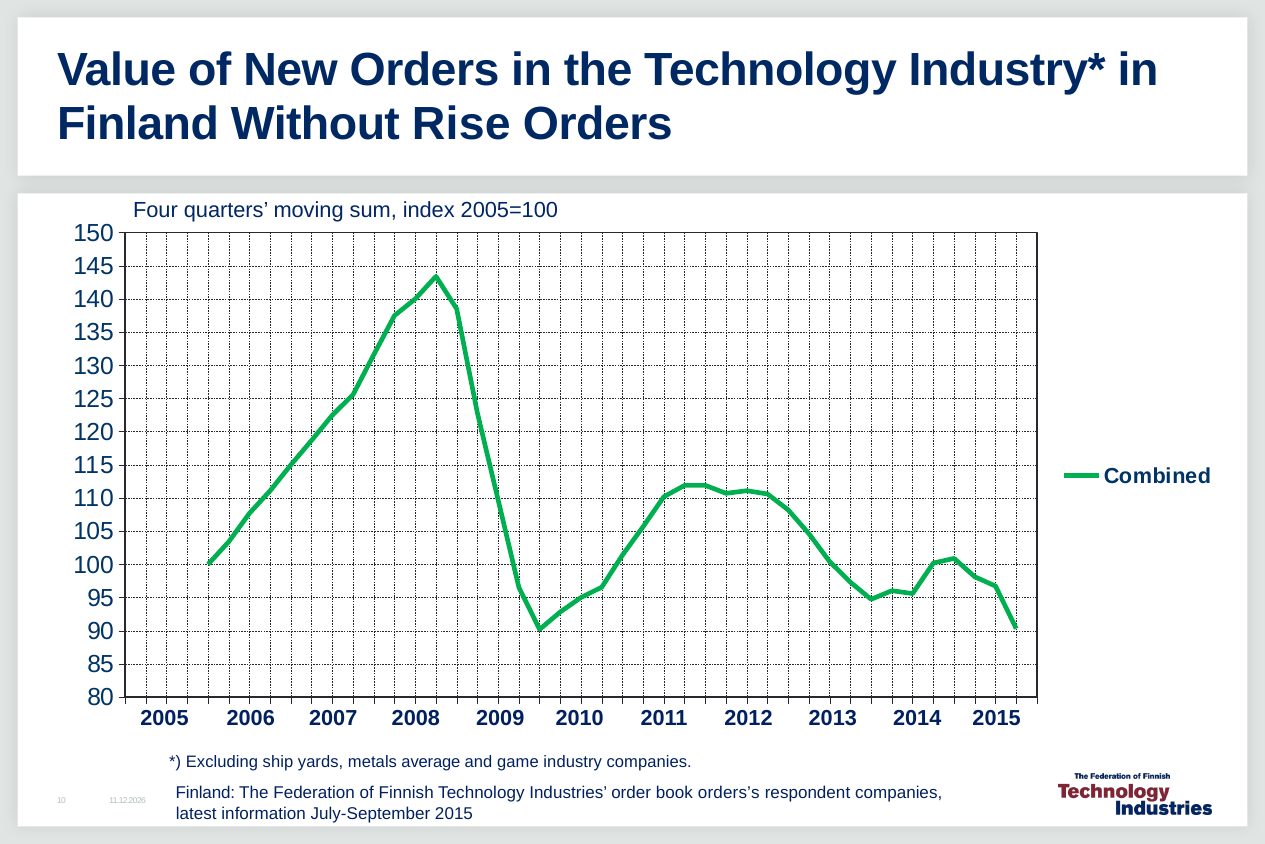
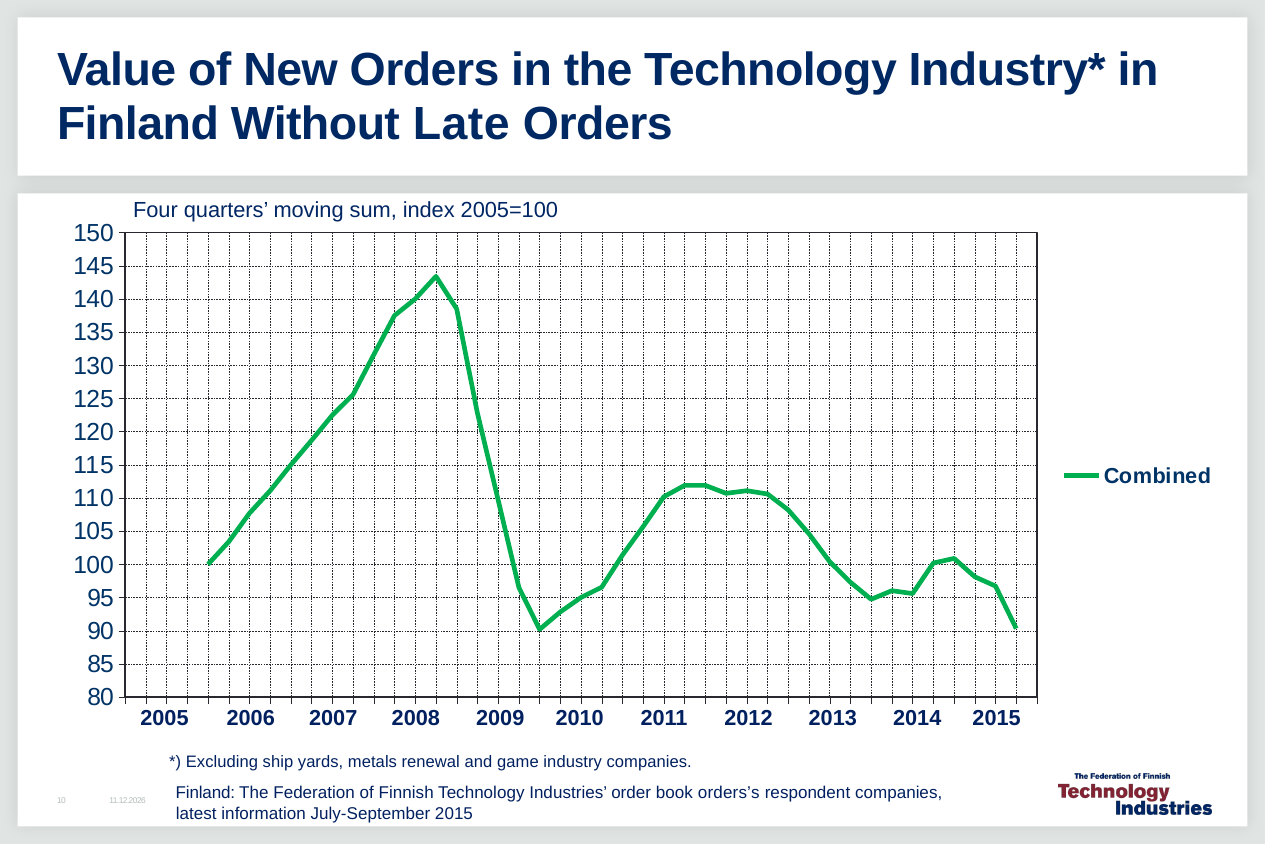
Rise: Rise -> Late (461, 124)
average: average -> renewal (431, 761)
